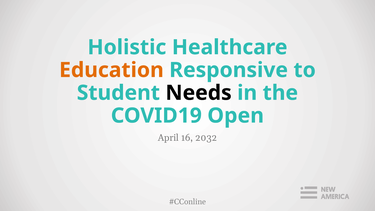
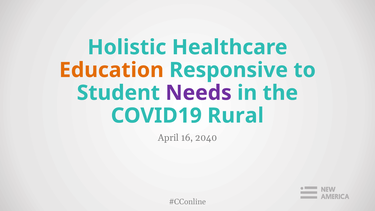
Needs colour: black -> purple (199, 93)
Open: Open -> Rural (236, 116)
2032: 2032 -> 2040 (206, 138)
